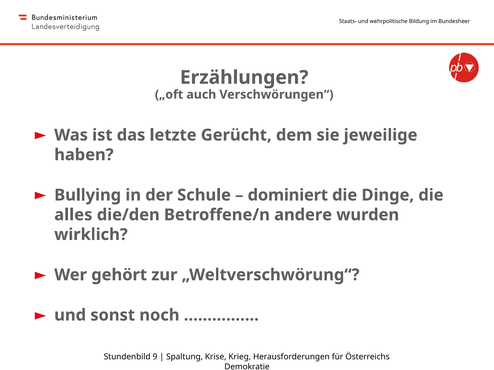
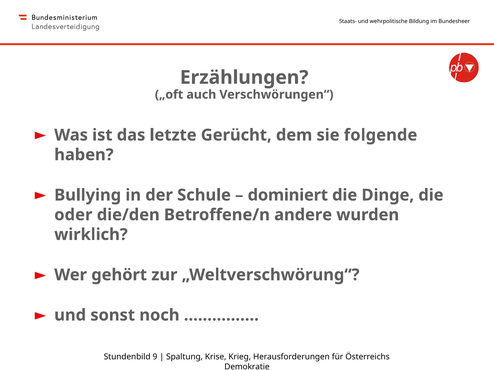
jeweilige: jeweilige -> folgende (381, 135)
alles: alles -> oder (73, 215)
